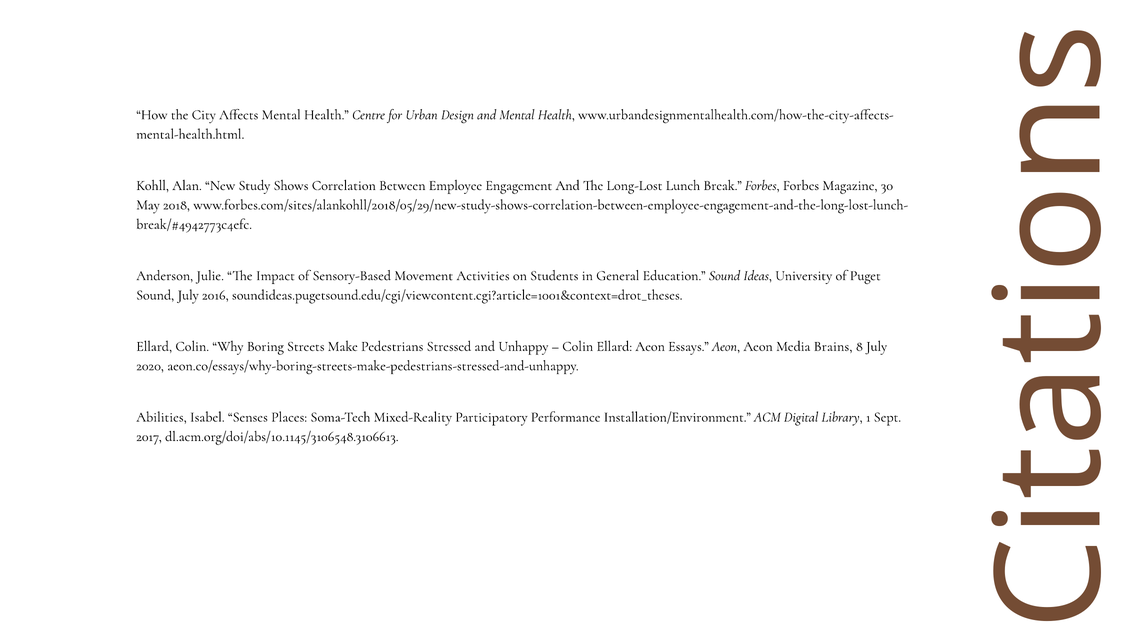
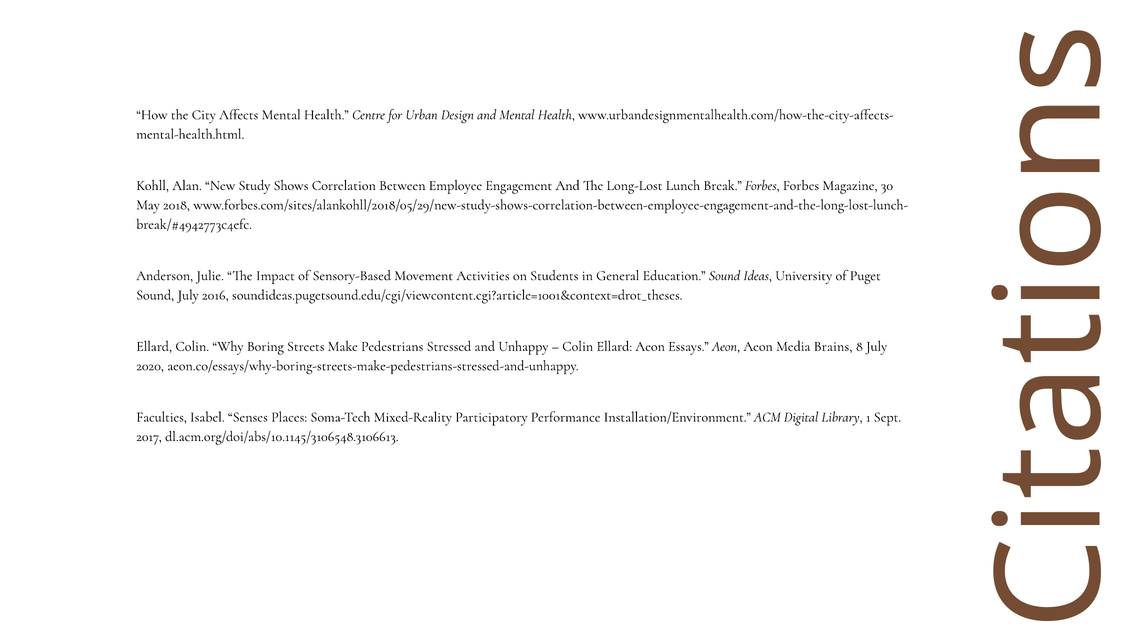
Abilities: Abilities -> Faculties (162, 417)
